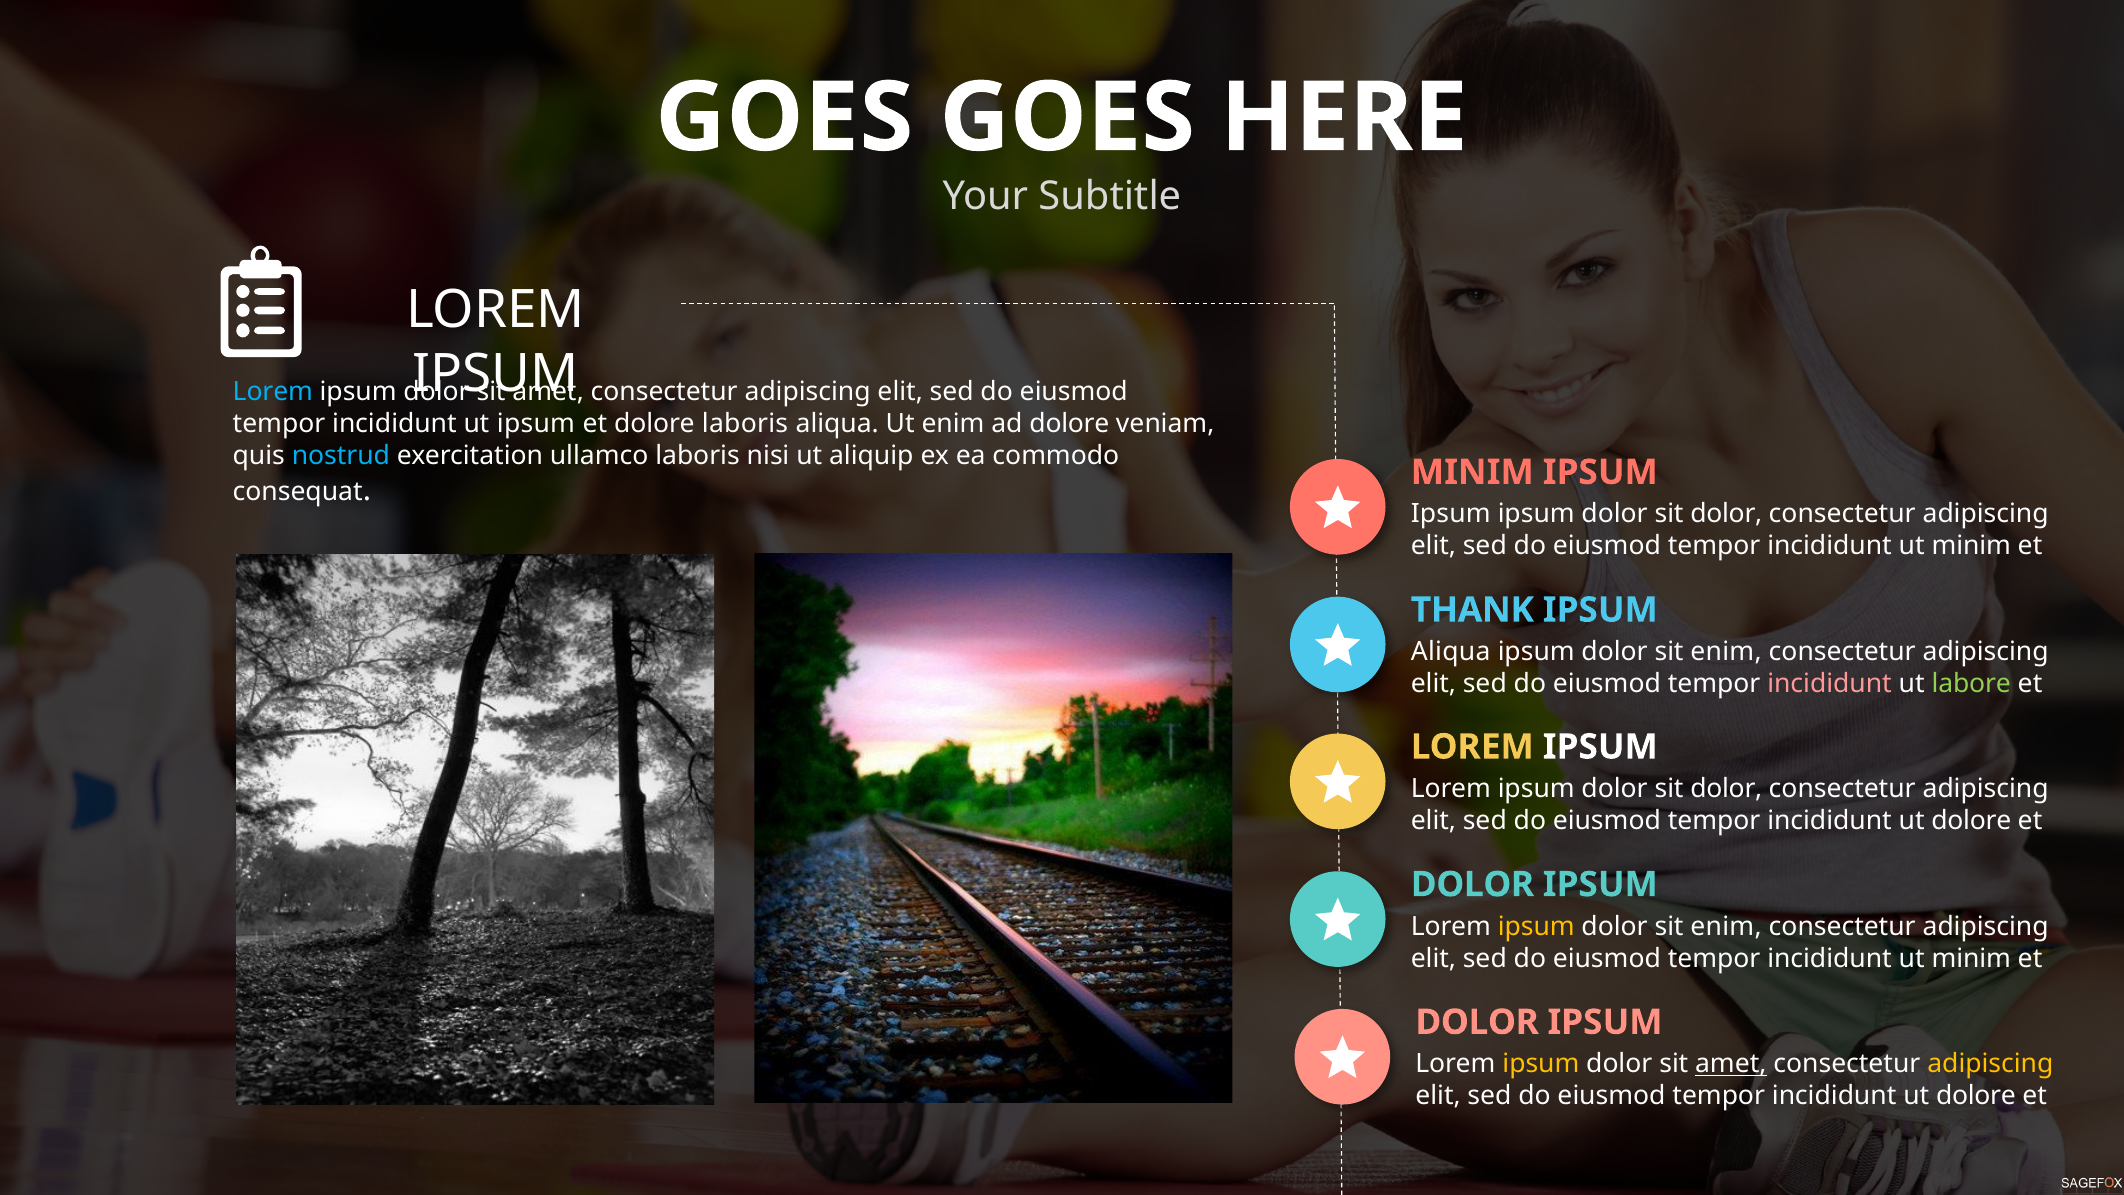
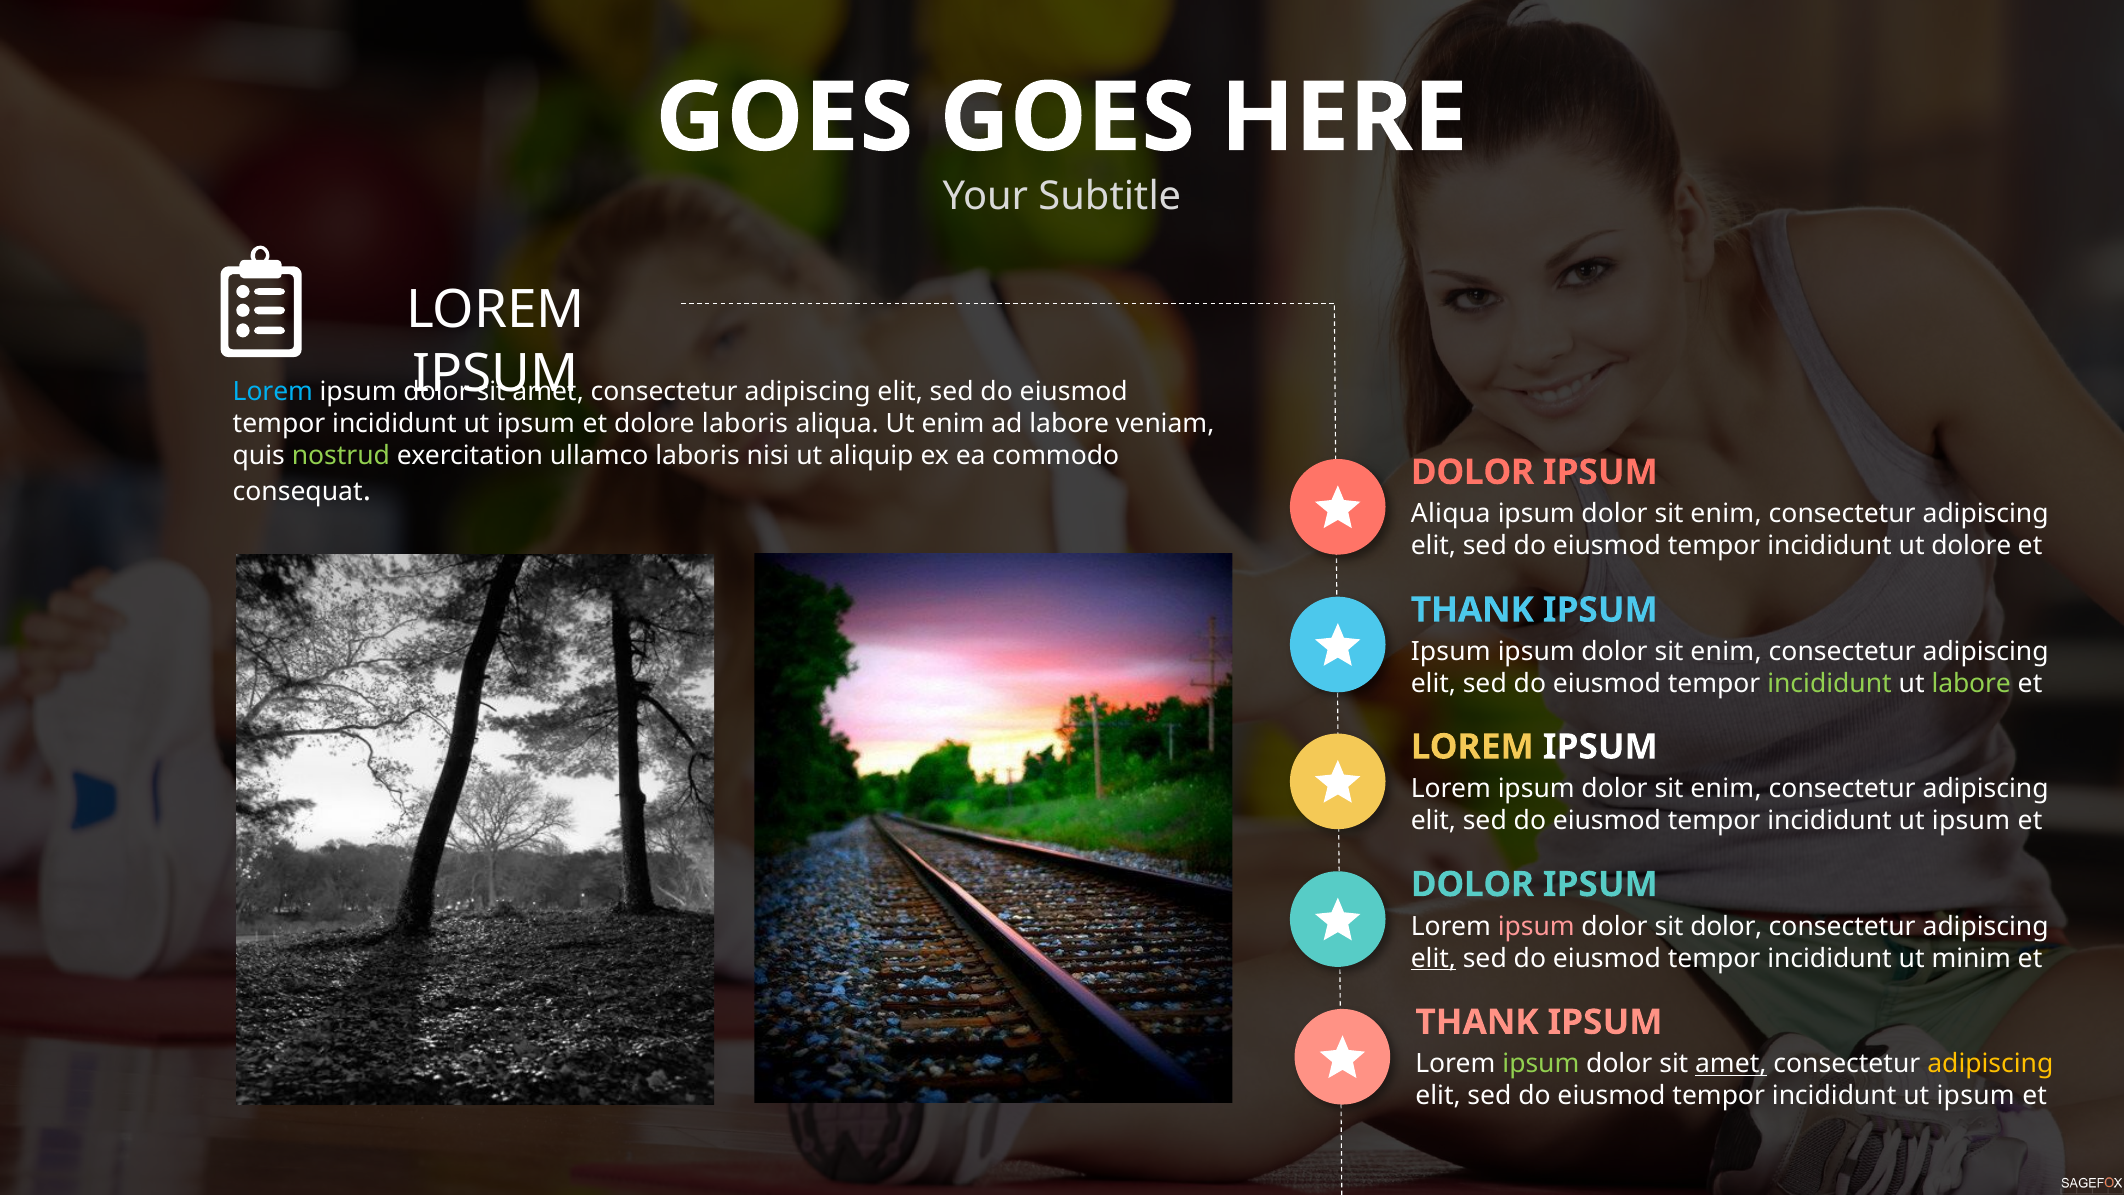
ad dolore: dolore -> labore (1069, 424)
nostrud colour: light blue -> light green (341, 456)
MINIM: MINIM -> DOLOR (1472, 472)
Ipsum: Ipsum -> Aliqua (1451, 514)
dolor: dolor -> enim (1726, 514)
minim: minim -> dolore (1971, 546)
Aliqua: Aliqua -> Ipsum (1451, 652)
incididunt colour: pink -> light green (1830, 684)
dolor: dolor -> enim (1726, 789)
dolore: dolore -> ipsum (1971, 820)
ipsum colour: yellow -> pink (1536, 926)
enim: enim -> dolor (1726, 926)
elit underline: none -> present (1433, 958)
DOLOR: DOLOR -> THANK (1477, 1022)
ipsum colour: yellow -> light green (1541, 1064)
dolore: dolore -> ipsum (1976, 1096)
